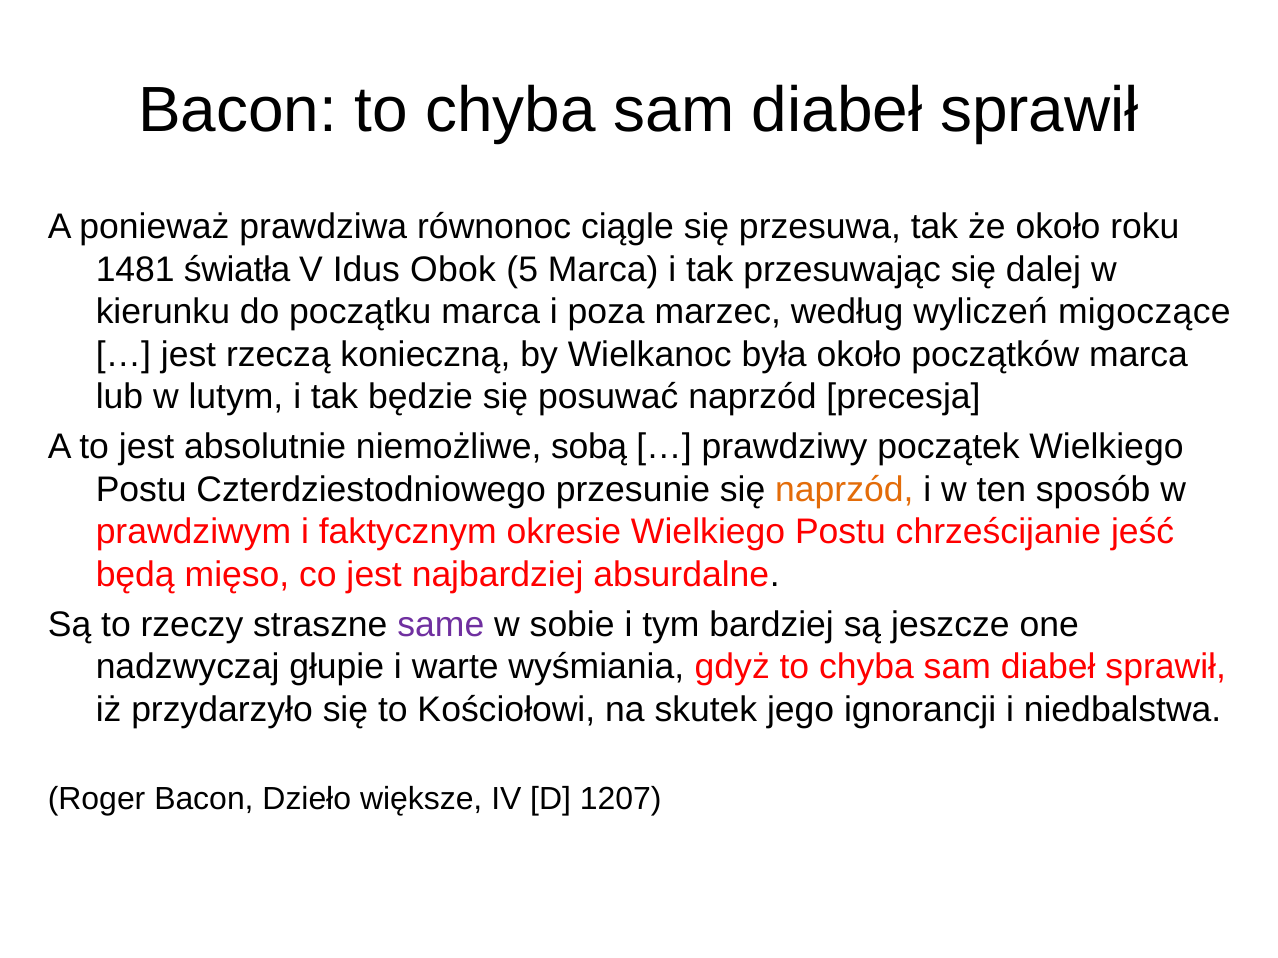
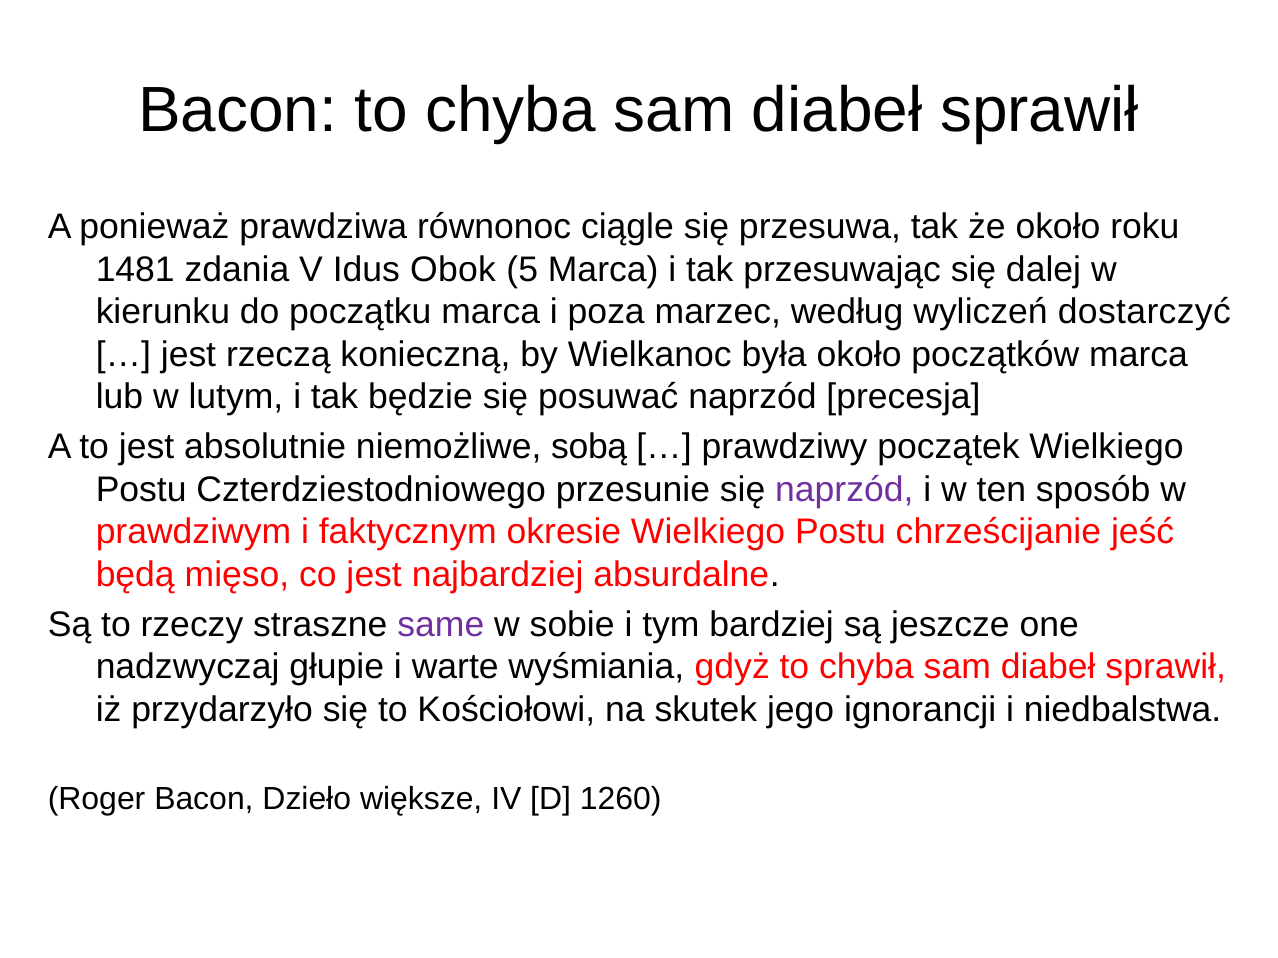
światła: światła -> zdania (237, 270)
migoczące: migoczące -> dostarczyć (1144, 312)
naprzód colour: orange -> purple (844, 490)
1207: 1207 -> 1260 (621, 799)
